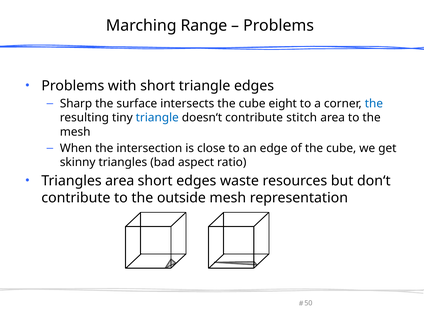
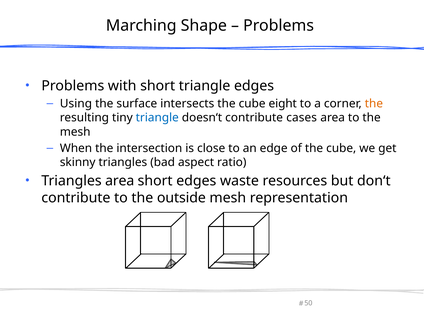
Range: Range -> Shape (204, 25)
Sharp: Sharp -> Using (76, 104)
the colour: blue -> orange (374, 104)
stitch: stitch -> cases (302, 118)
